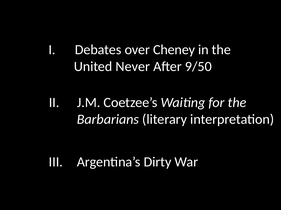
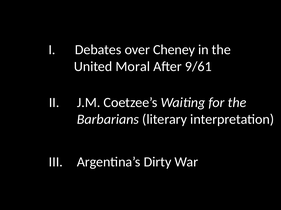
Never: Never -> Moral (133, 67)
9/50: 9/50 -> 9/61 (198, 67)
